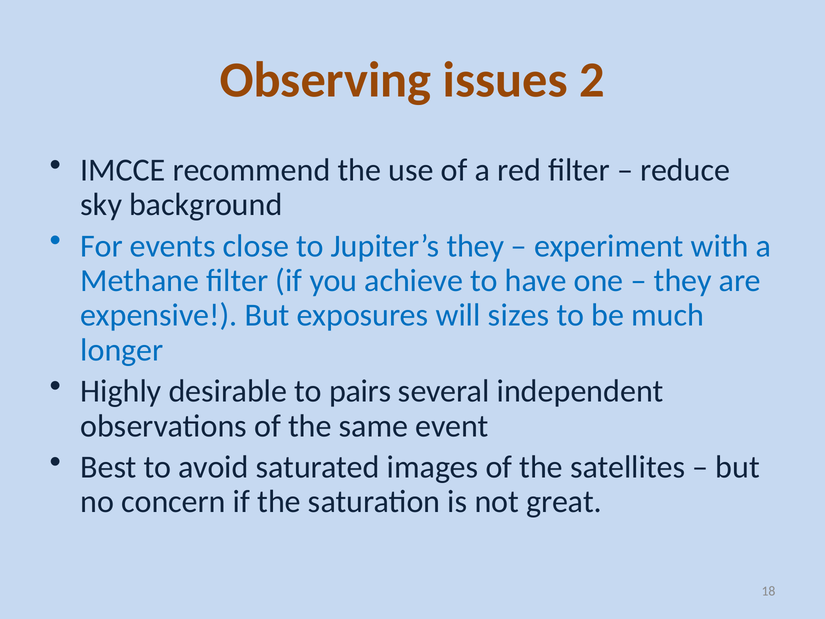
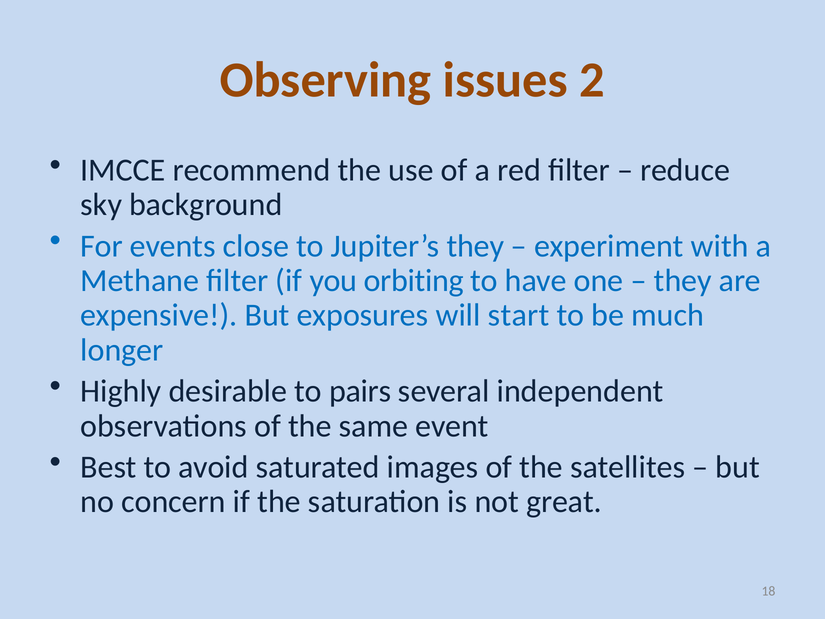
achieve: achieve -> orbiting (414, 281)
sizes: sizes -> start (519, 315)
